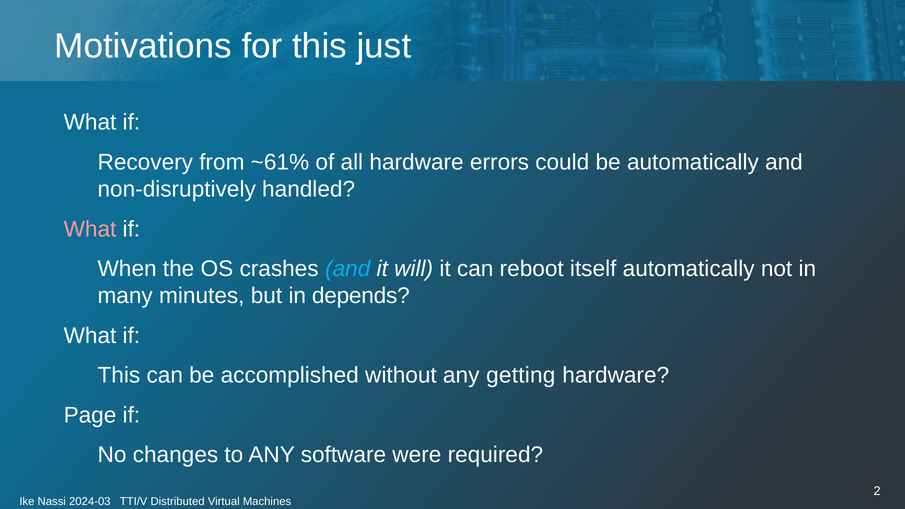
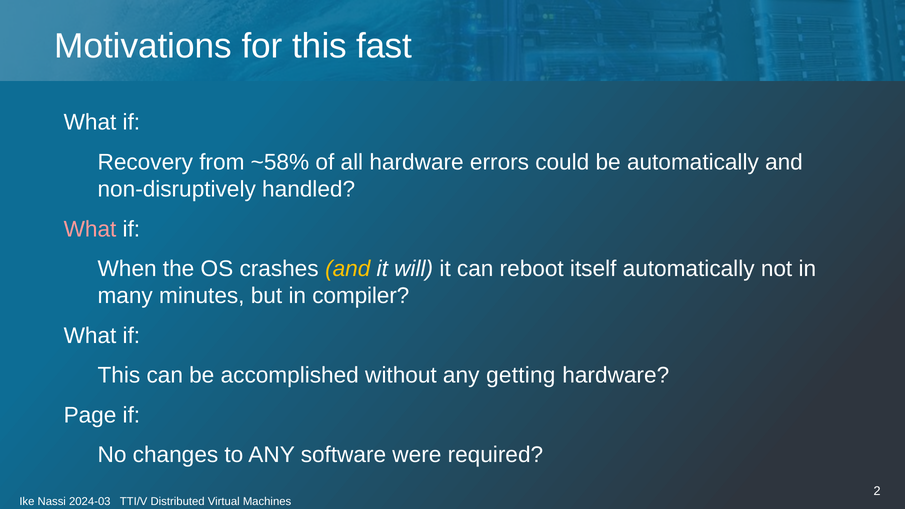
just: just -> fast (384, 46)
~61%: ~61% -> ~58% (280, 162)
and colour: light blue -> yellow (348, 269)
depends: depends -> compiler (361, 296)
